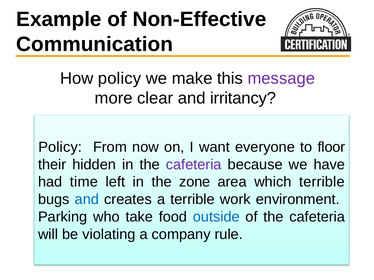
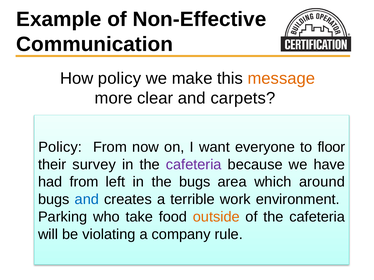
message colour: purple -> orange (281, 78)
irritancy: irritancy -> carpets (243, 98)
hidden: hidden -> survey (94, 165)
had time: time -> from (84, 182)
the zone: zone -> bugs (195, 182)
which terrible: terrible -> around (322, 182)
outside colour: blue -> orange (216, 217)
